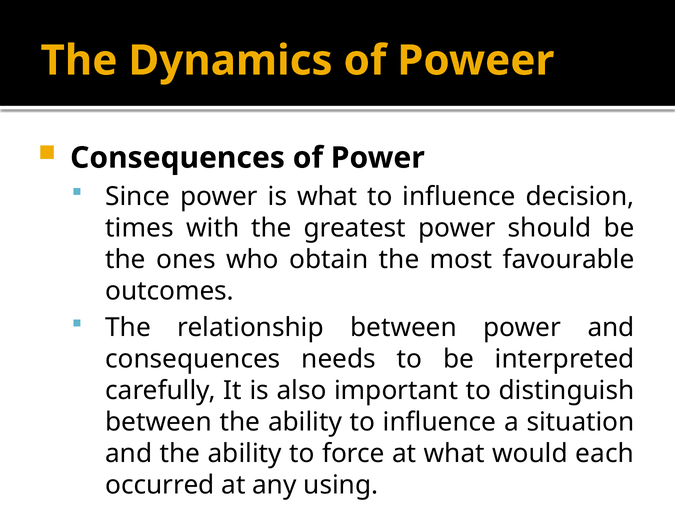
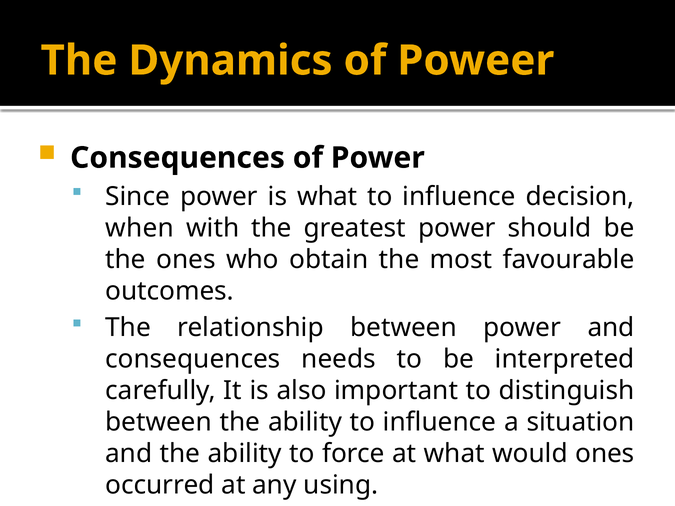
times: times -> when (140, 228)
would each: each -> ones (605, 454)
